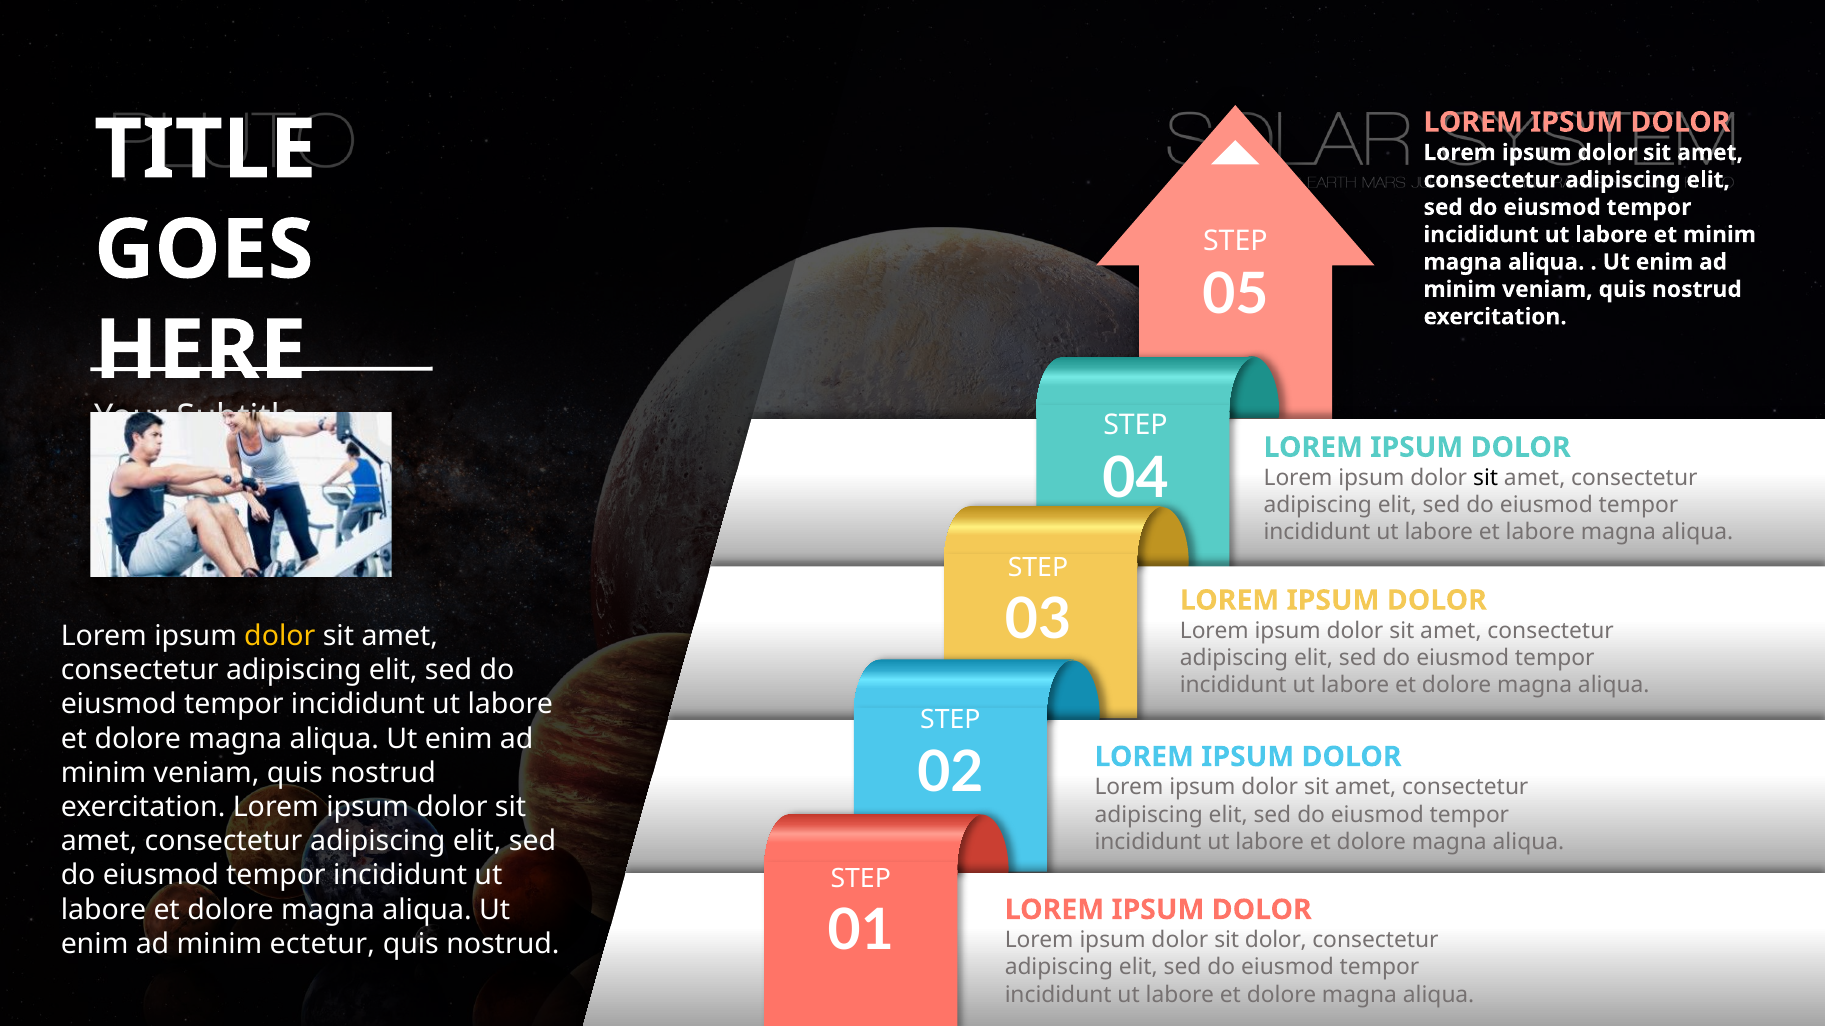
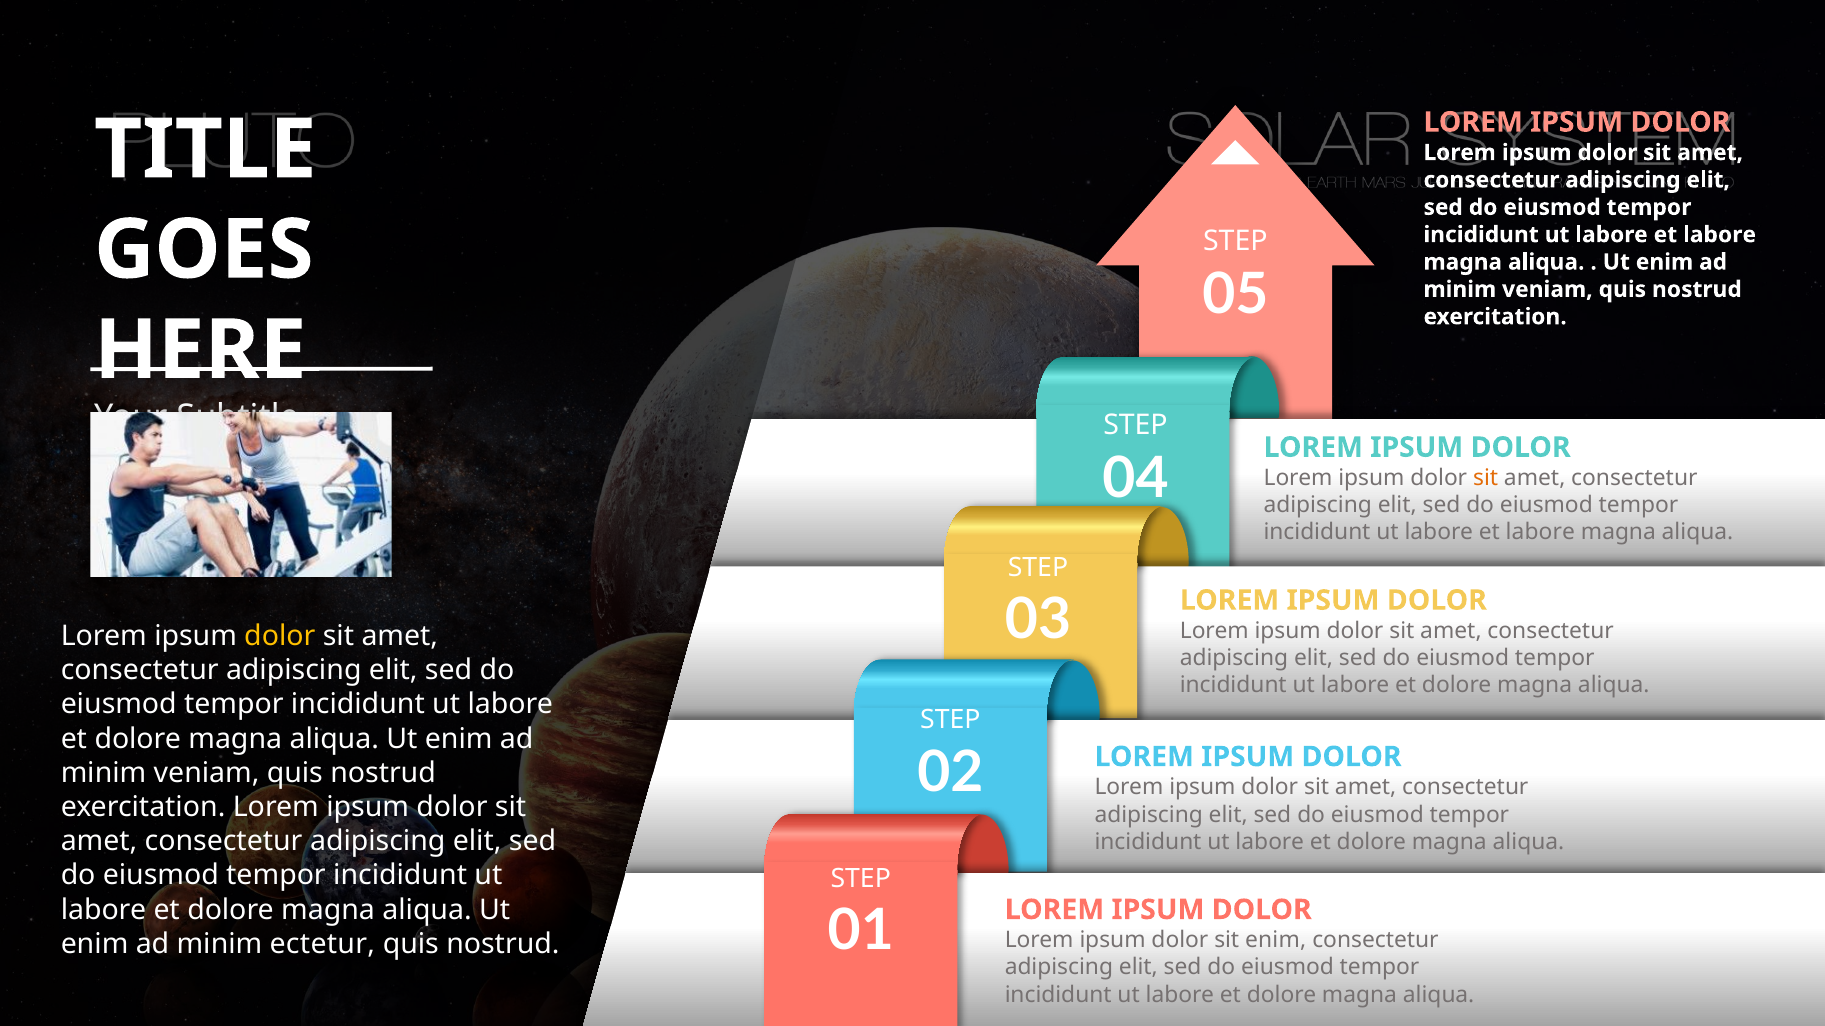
minim: minim -> labore (1720, 235)
sit colour: black -> orange (1486, 478)
sit dolor: dolor -> enim (1276, 941)
